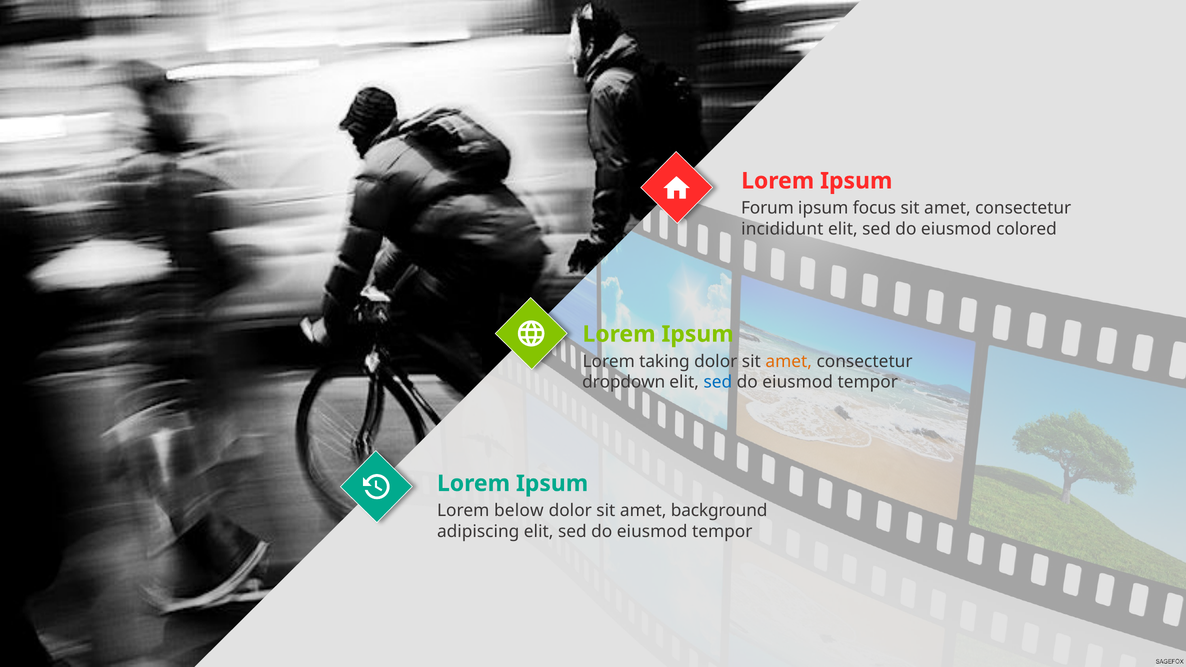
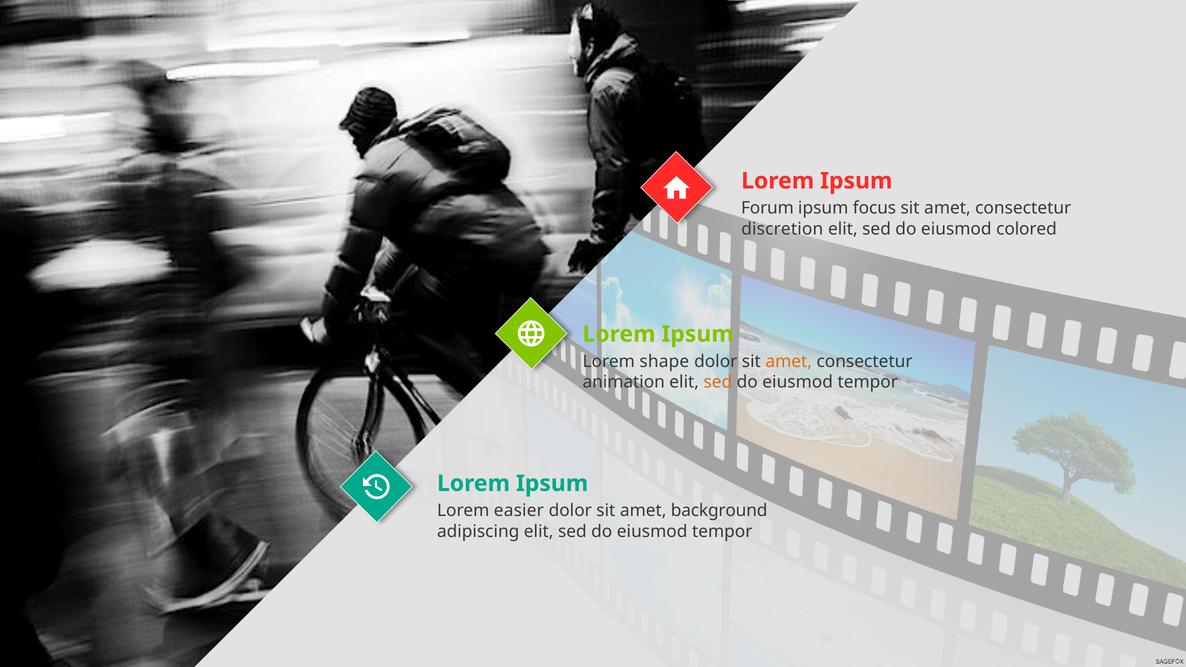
incididunt: incididunt -> discretion (782, 229)
taking: taking -> shape (664, 361)
dropdown: dropdown -> animation (624, 382)
sed colour: blue -> orange (718, 382)
below: below -> easier (519, 511)
